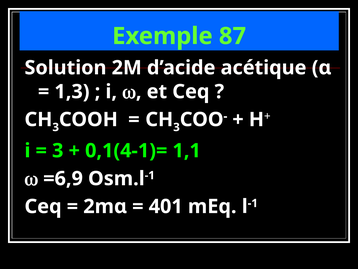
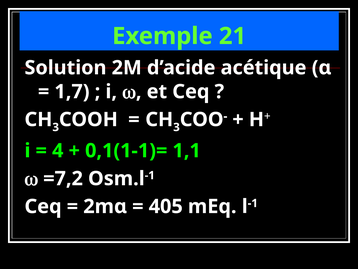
87: 87 -> 21 (232, 36)
1,3: 1,3 -> 1,7 (72, 91)
3: 3 -> 4 (58, 150)
0,1(4-1)=: 0,1(4-1)= -> 0,1(1-1)= (126, 150)
=6,9: =6,9 -> =7,2 (63, 178)
401: 401 -> 405 (166, 206)
